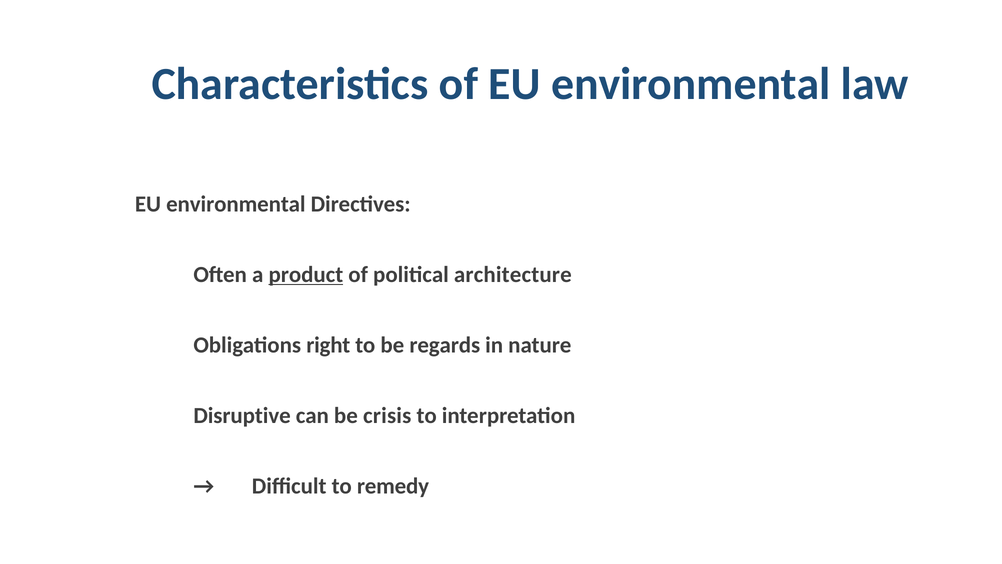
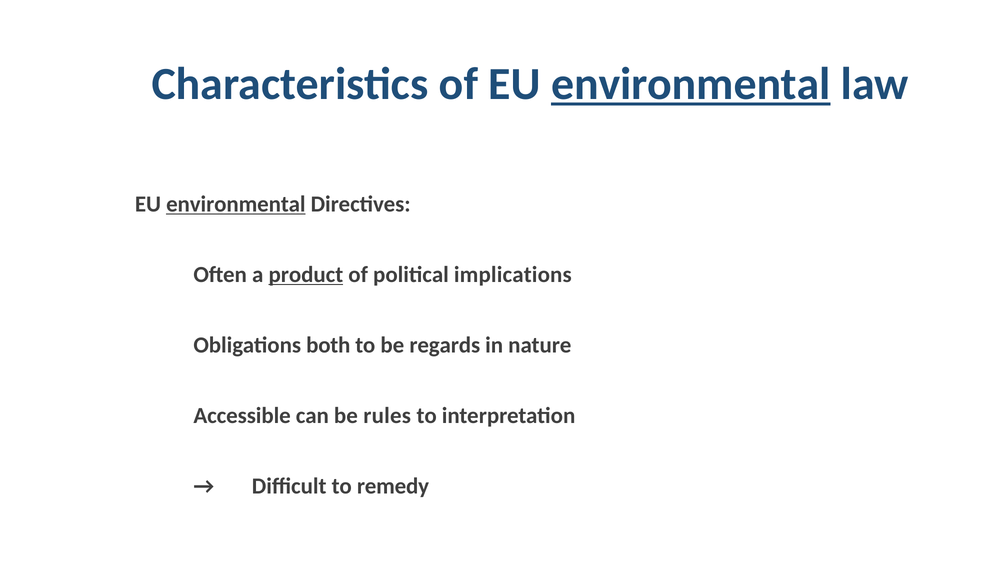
environmental underline: none -> present (691, 84)
environmental underline: none -> present (236, 204)
architecture: architecture -> implications (513, 274)
right: right -> both (328, 345)
Disruptive: Disruptive -> Accessible (242, 415)
crisis: crisis -> rules (387, 415)
